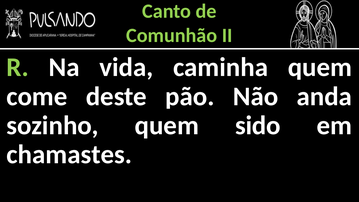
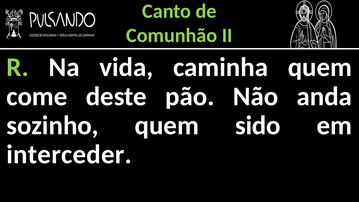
chamastes: chamastes -> interceder (69, 155)
